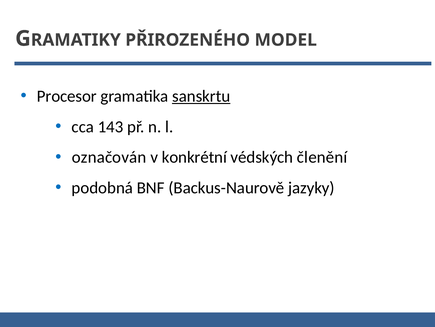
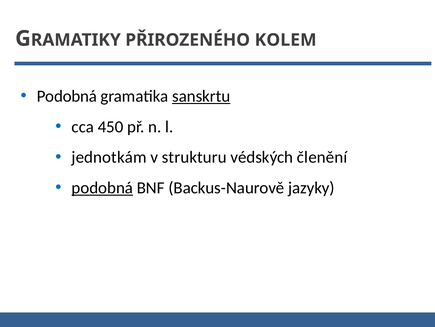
MODEL: MODEL -> KOLEM (286, 40)
Procesor: Procesor -> Podobná (67, 96)
143: 143 -> 450 (111, 127)
označován: označován -> jednotkám (109, 157)
konkrétní: konkrétní -> strukturu (194, 157)
podobná underline: none -> present (102, 187)
